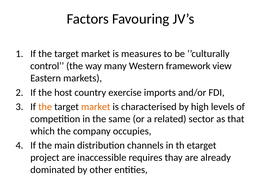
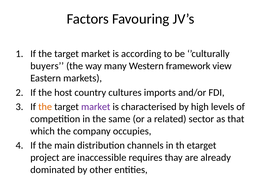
measures: measures -> according (141, 54)
control: control -> buyers (47, 66)
exercise: exercise -> cultures (125, 92)
market colour: orange -> purple (96, 107)
